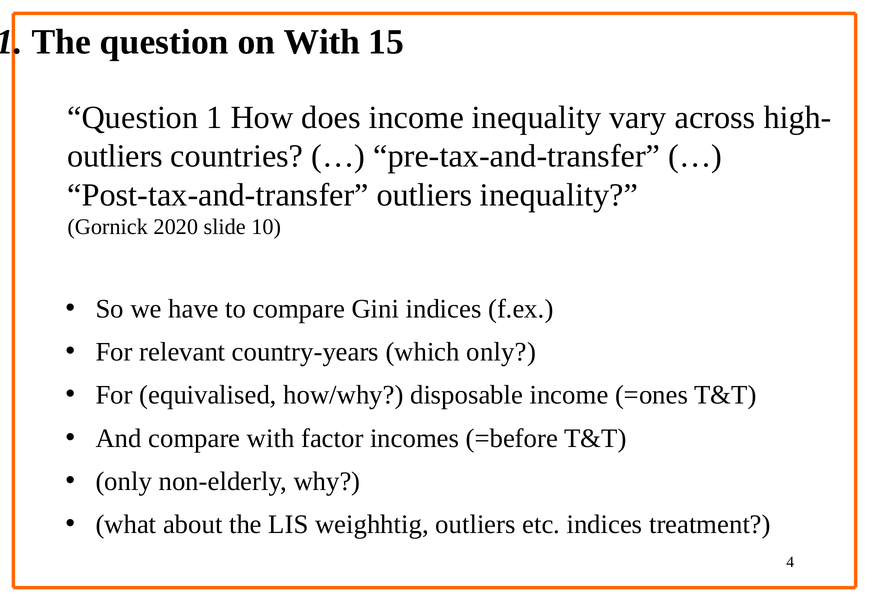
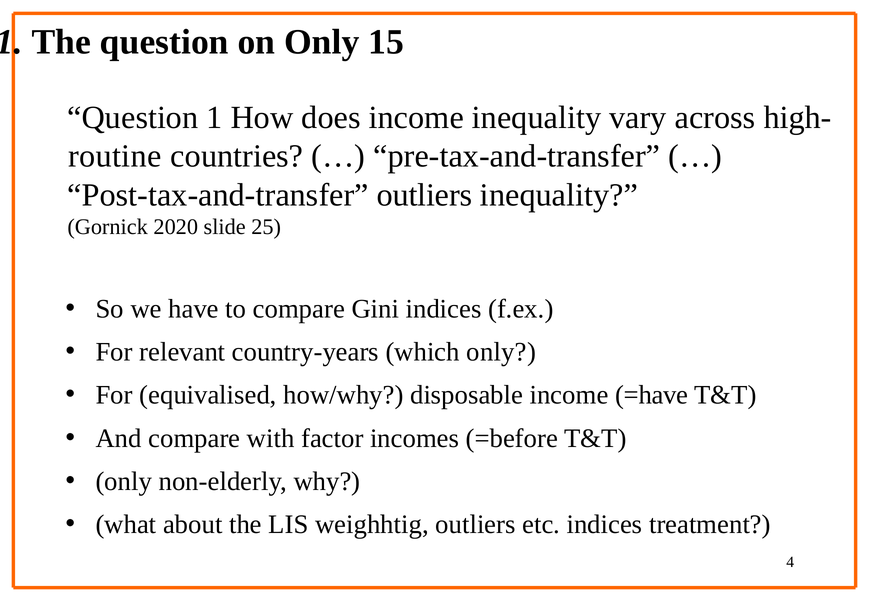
on With: With -> Only (322, 42)
outliers: outliers -> routine (115, 156)
10: 10 -> 25 (266, 227)
=ones: =ones -> =have (652, 395)
